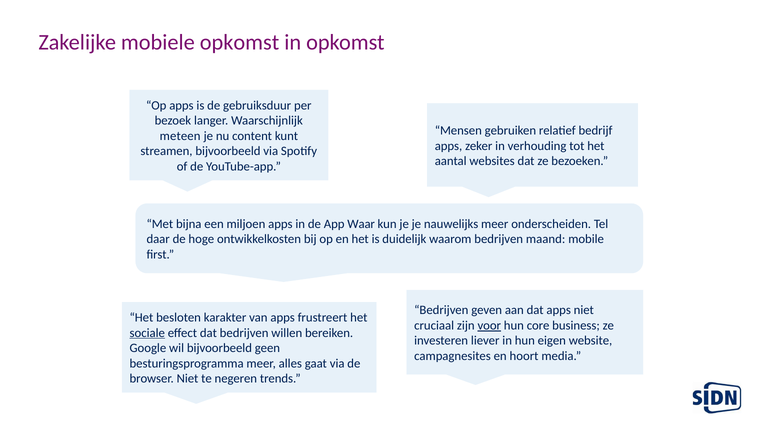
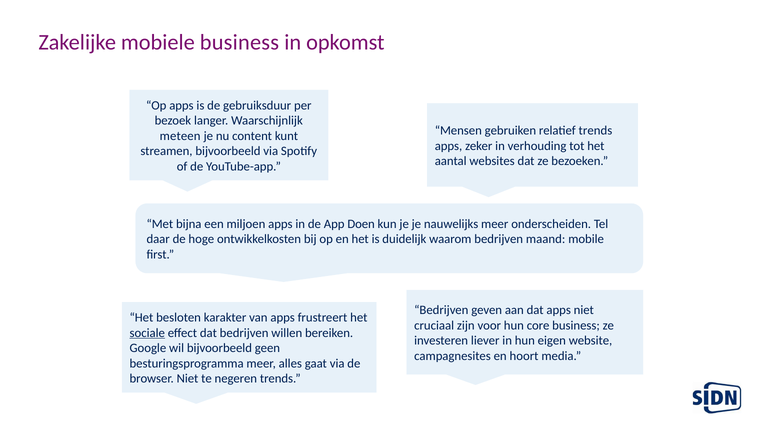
mobiele opkomst: opkomst -> business (239, 42)
relatief bedrijf: bedrijf -> trends (595, 131)
Waar: Waar -> Doen (361, 224)
voor underline: present -> none (489, 326)
